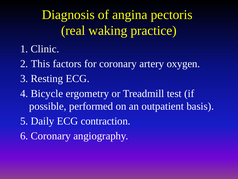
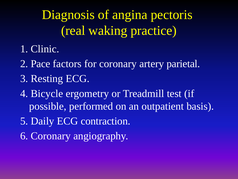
This: This -> Pace (41, 64)
oxygen: oxygen -> parietal (183, 64)
